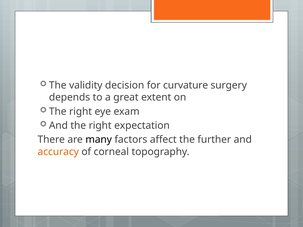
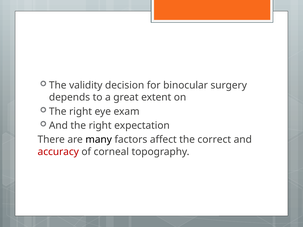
curvature: curvature -> binocular (186, 85)
further: further -> correct (214, 140)
accuracy colour: orange -> red (58, 152)
